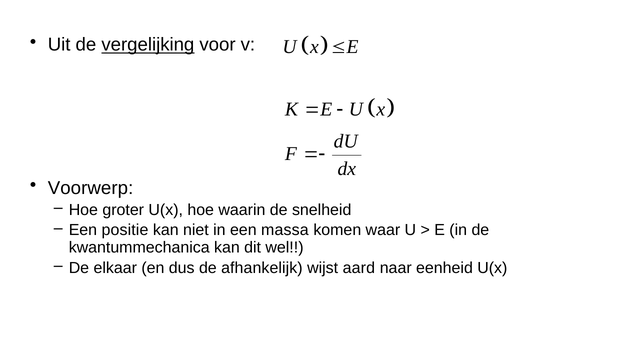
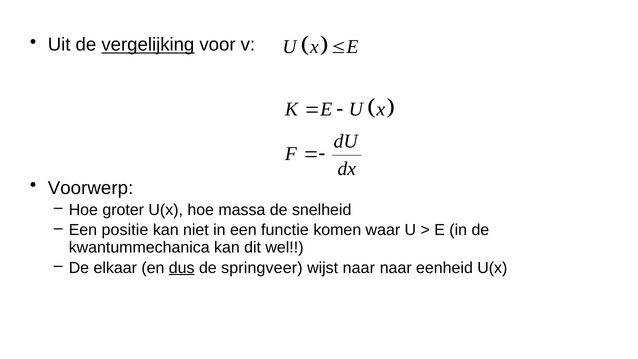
waarin: waarin -> massa (242, 210)
massa: massa -> functie (285, 230)
dus underline: none -> present (182, 268)
afhankelijk: afhankelijk -> springveer (262, 268)
wijst aard: aard -> naar (359, 268)
